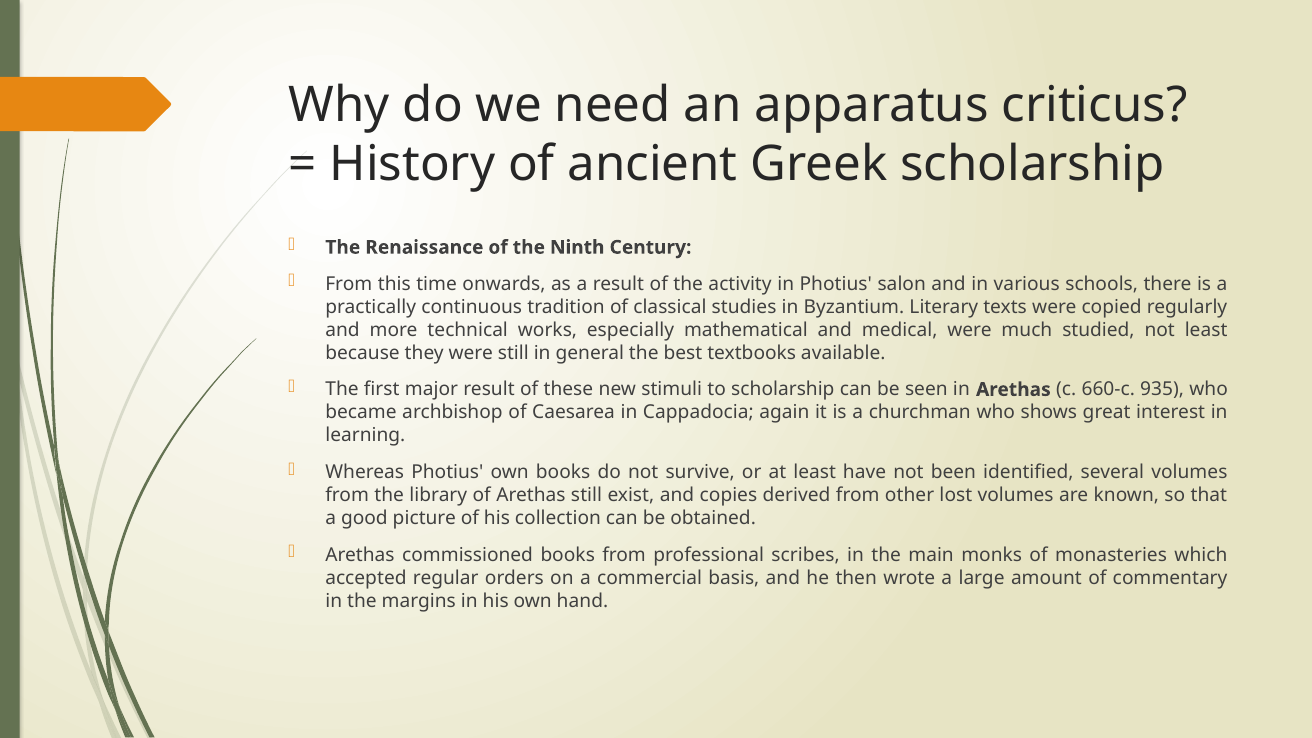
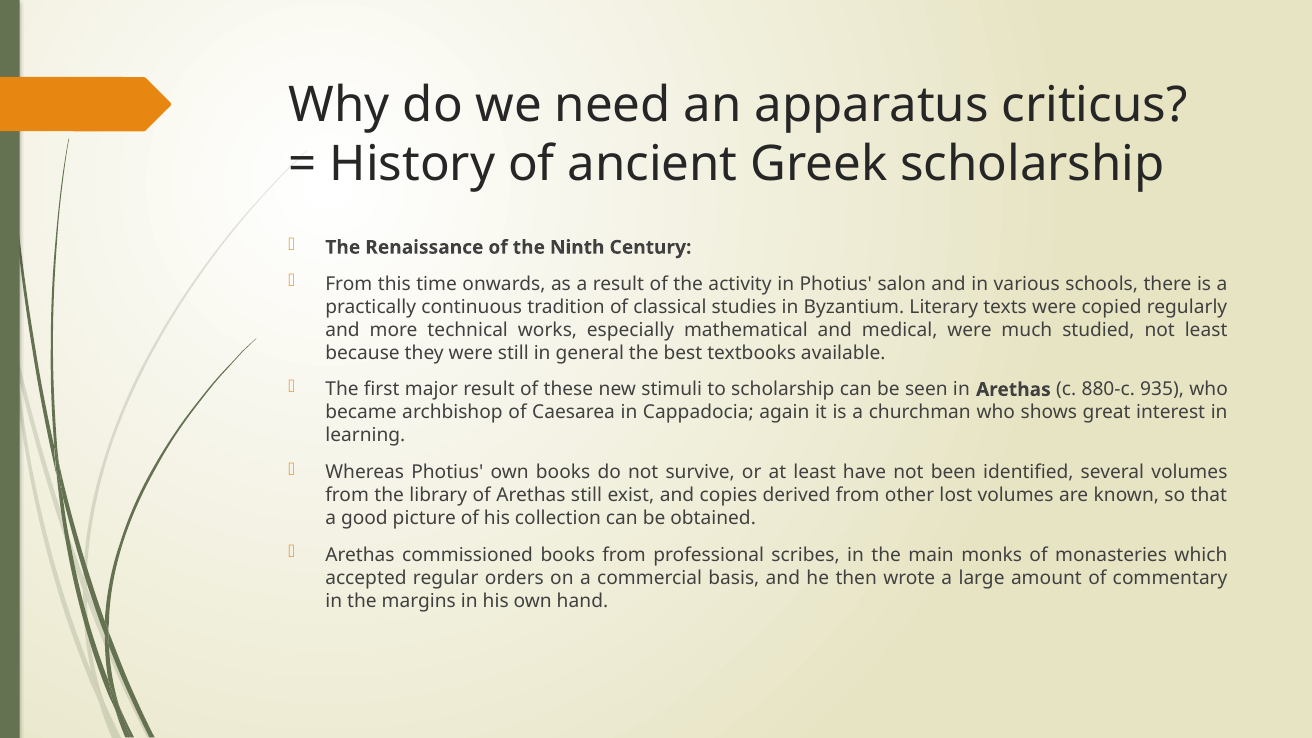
660-c: 660-c -> 880-c (1108, 390)
